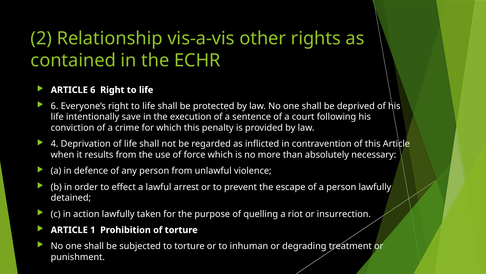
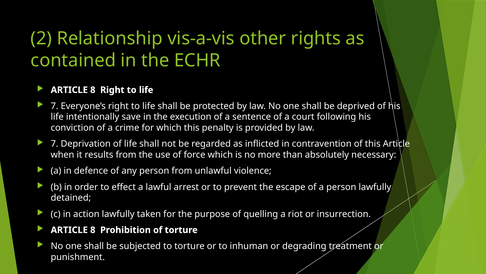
6: 6 -> 8 (93, 90)
6: 6 -> 7 (55, 106)
4: 4 -> 7 (55, 144)
1: 1 -> 8 (93, 230)
